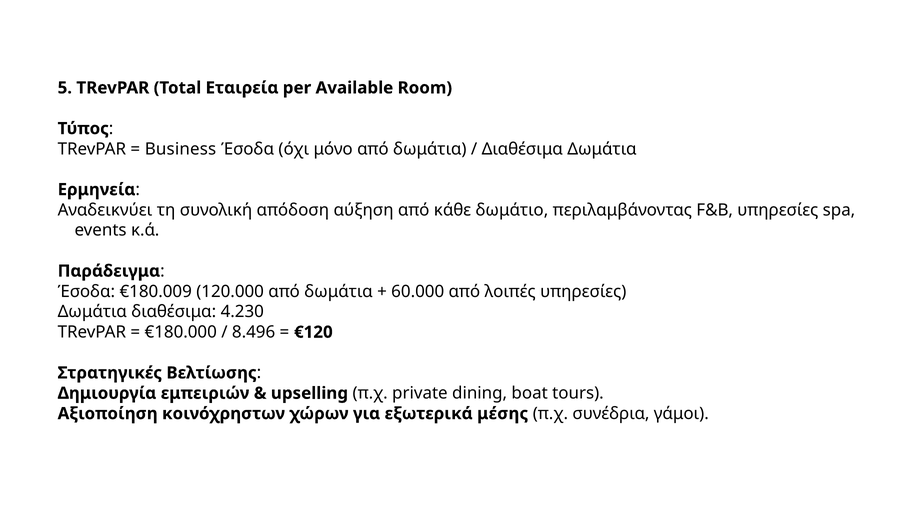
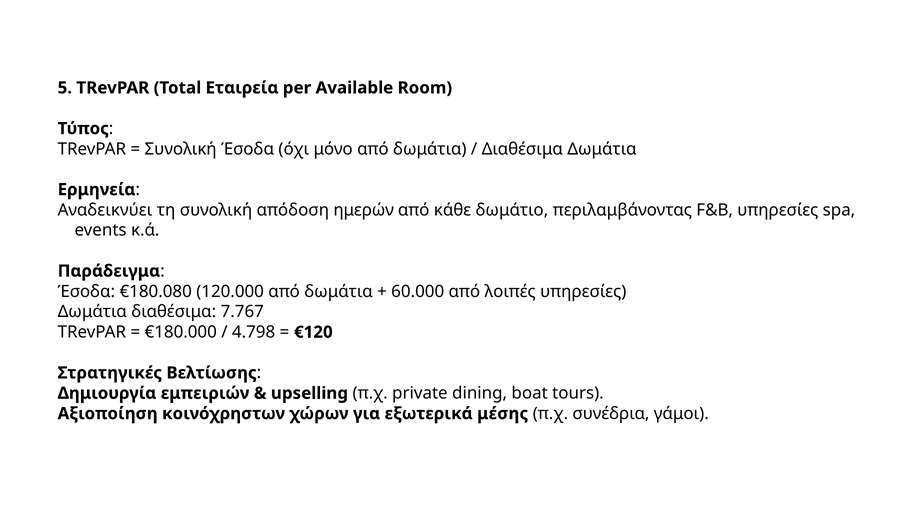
Business: Business -> Συνολική (181, 149)
αύξηση: αύξηση -> ημερών (364, 210)
€180.009: €180.009 -> €180.080 (156, 291)
4.230: 4.230 -> 7.767 (242, 311)
8.496: 8.496 -> 4.798 (254, 332)
